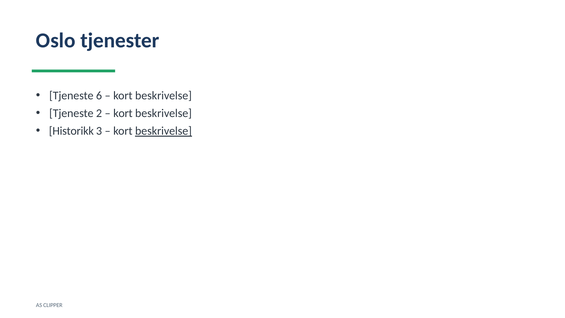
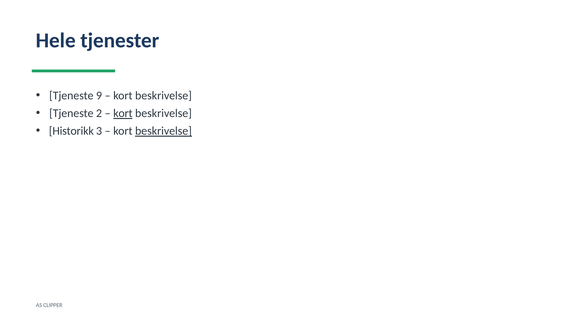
Oslo: Oslo -> Hele (56, 40)
6: 6 -> 9 (99, 96)
kort underline: none -> present (123, 113)
